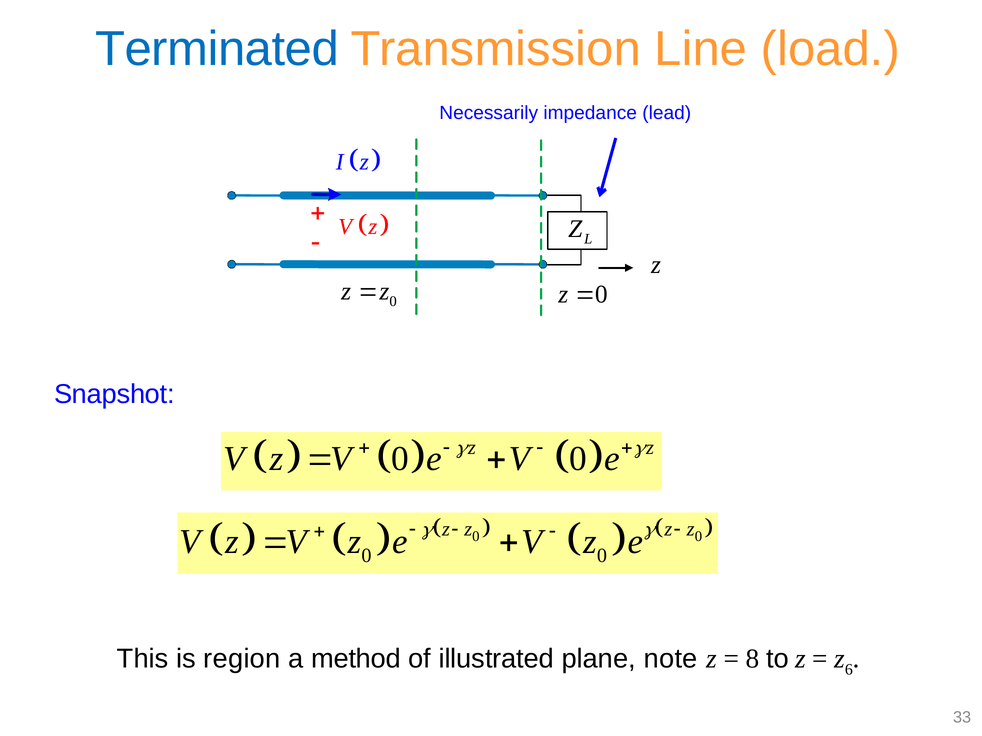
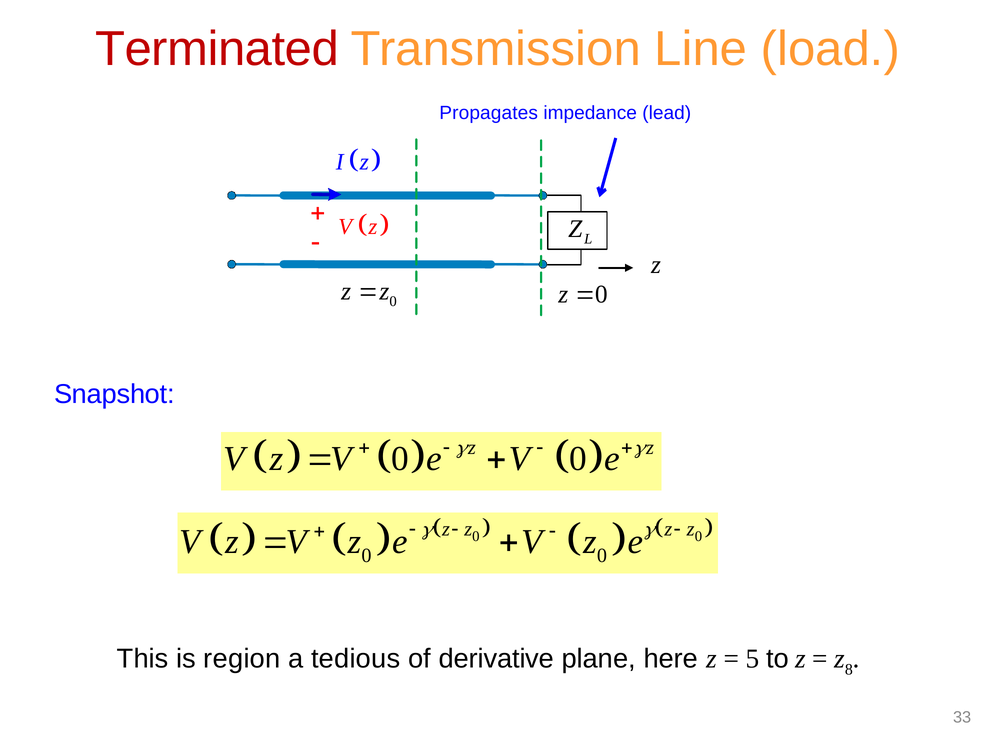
Terminated colour: blue -> red (217, 49)
Necessarily: Necessarily -> Propagates (489, 113)
method: method -> tedious (356, 659)
illustrated: illustrated -> derivative (496, 659)
note: note -> here (671, 659)
8: 8 -> 5 (753, 659)
6: 6 -> 8 (849, 670)
